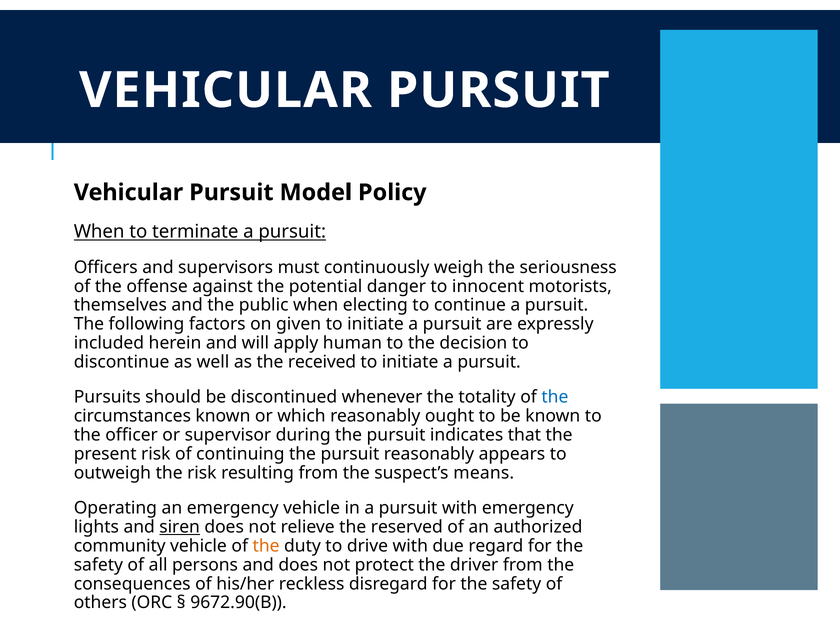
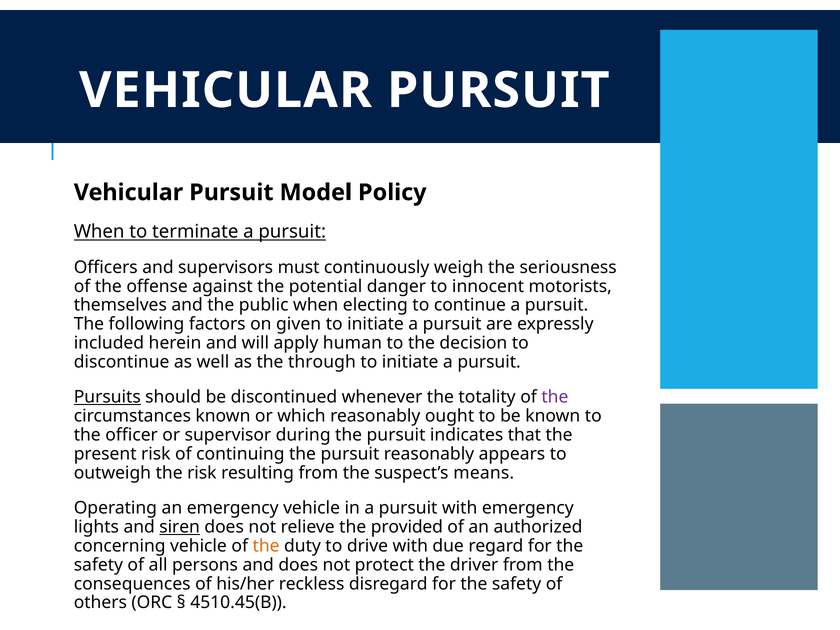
received: received -> through (322, 362)
Pursuits underline: none -> present (107, 397)
the colour: blue -> purple (555, 397)
reserved: reserved -> provided (407, 527)
community: community -> concerning (120, 546)
9672.90(B: 9672.90(B -> 4510.45(B (238, 603)
